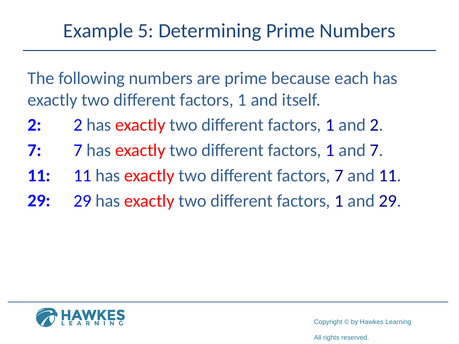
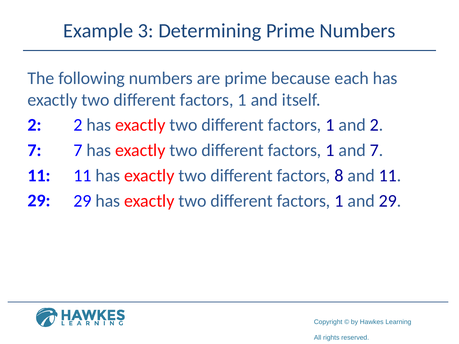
5: 5 -> 3 (146, 31)
factors 7: 7 -> 8 (339, 176)
